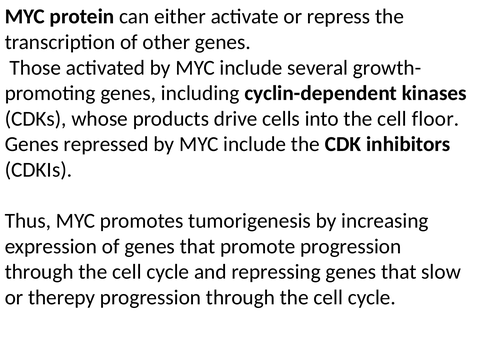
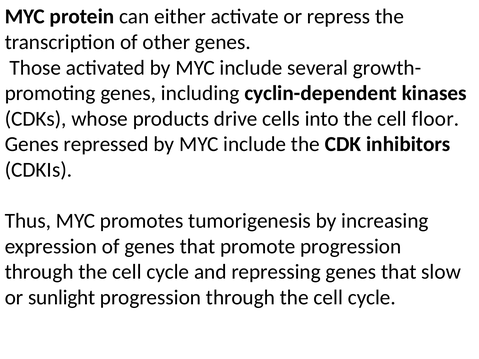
therepy: therepy -> sunlight (62, 298)
